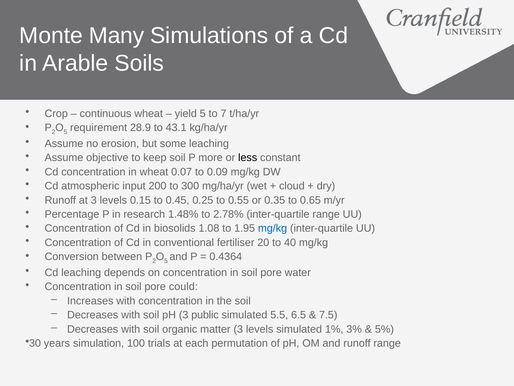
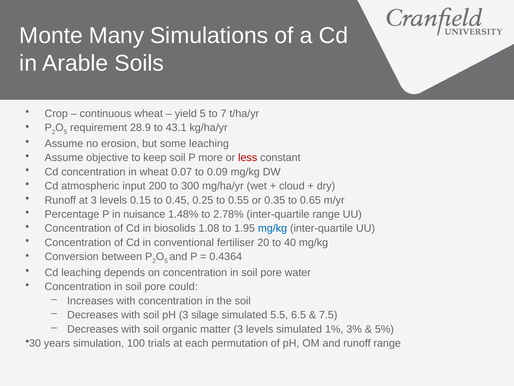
less colour: black -> red (248, 158)
research: research -> nuisance (144, 214)
public: public -> silage (205, 315)
